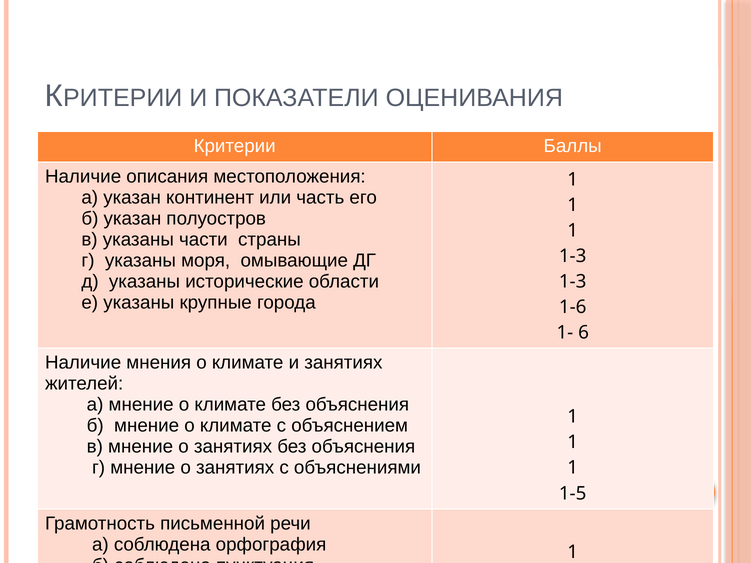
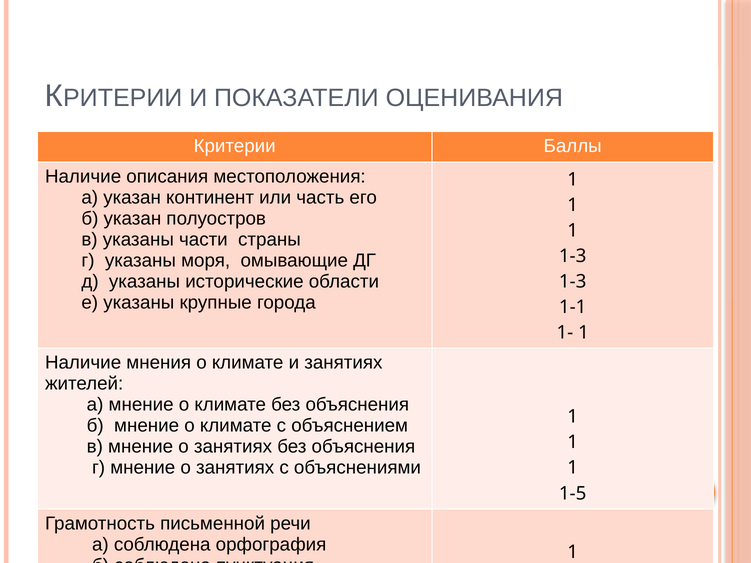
1-6: 1-6 -> 1-1 (573, 307)
1- 6: 6 -> 1 (584, 333)
